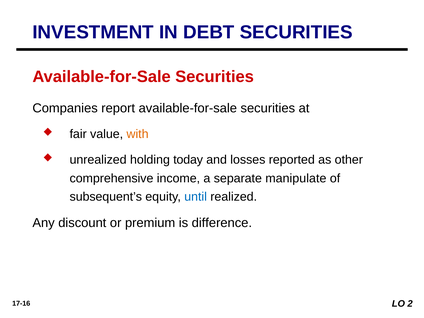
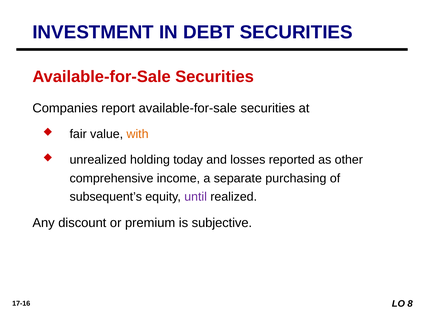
manipulate: manipulate -> purchasing (296, 178)
until colour: blue -> purple (196, 197)
difference: difference -> subjective (222, 223)
2: 2 -> 8 (410, 304)
